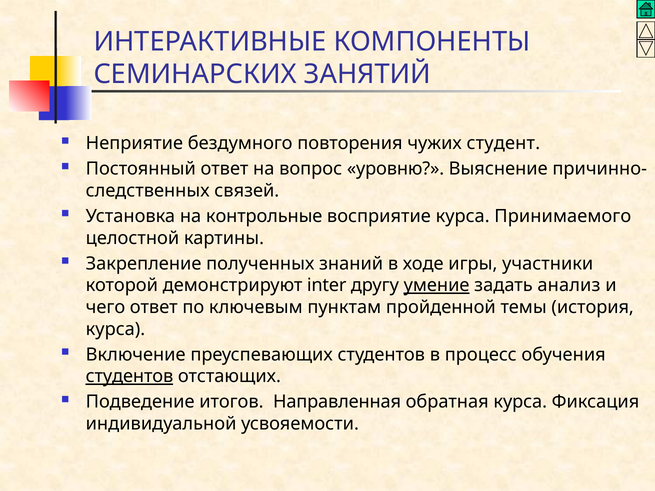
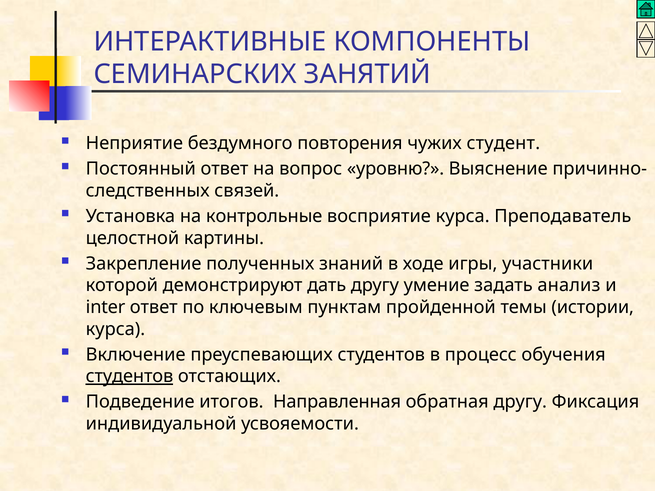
Принимаемого: Принимаемого -> Преподаватель (563, 216)
inter: inter -> дать (327, 286)
умение underline: present -> none (437, 286)
чего: чего -> inter (106, 307)
история: история -> истории (593, 307)
обратная курса: курса -> другу (520, 402)
